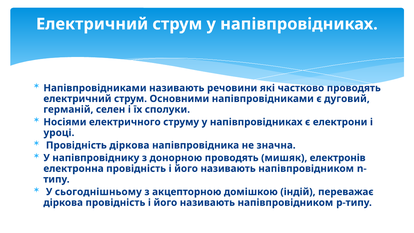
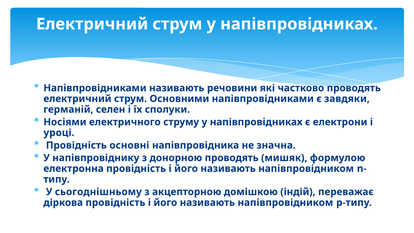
дуговий: дуговий -> завдяки (347, 99)
Провідність діркова: діркова -> основні (129, 145)
електронів: електронів -> формулою (338, 158)
